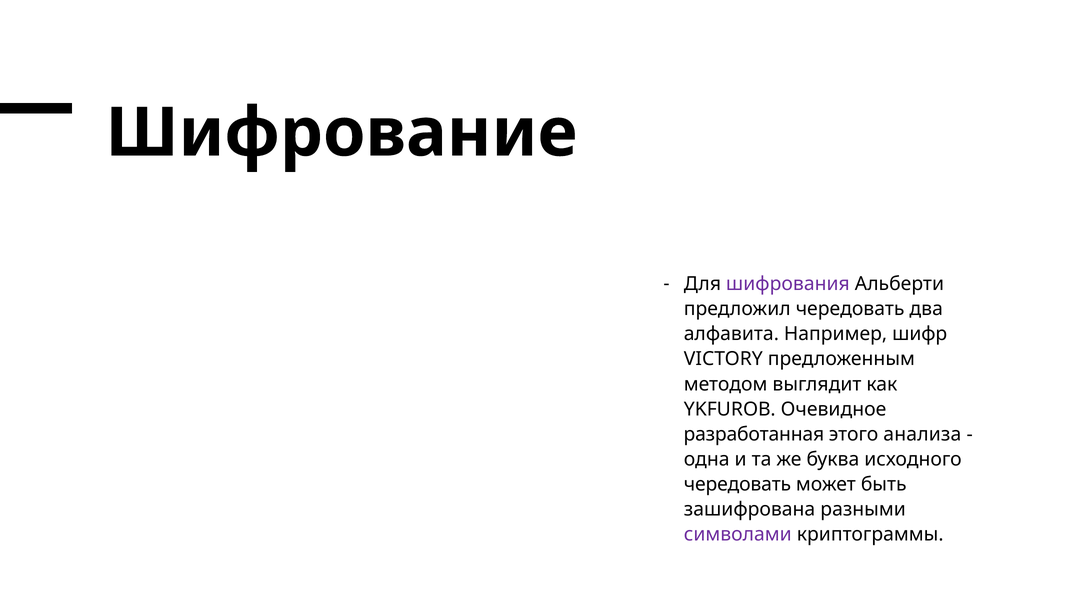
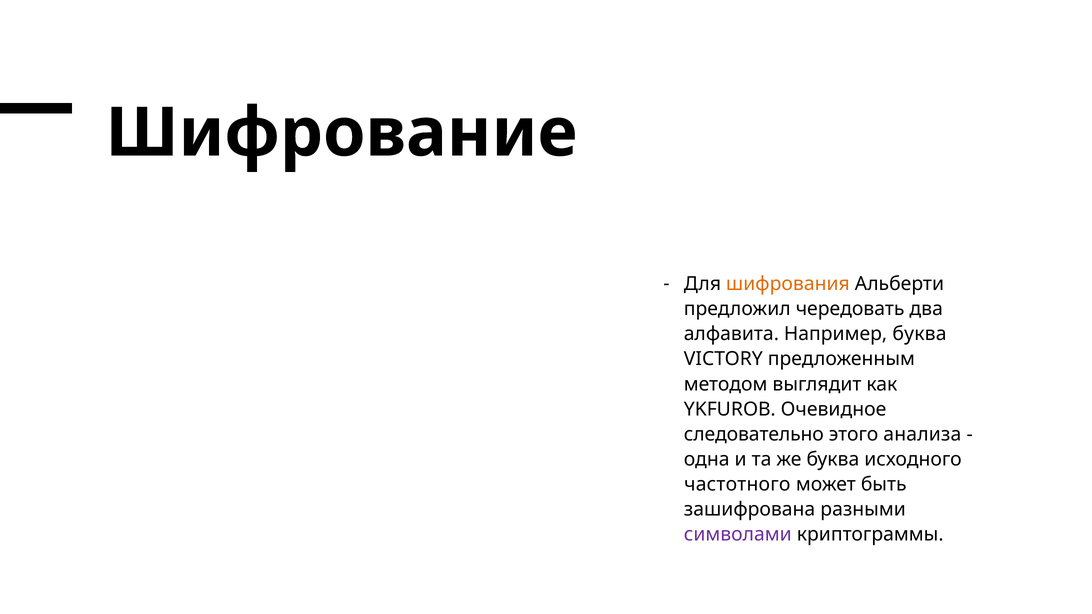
шифрования colour: purple -> orange (788, 284)
Например шифр: шифр -> буква (920, 334)
разработанная: разработанная -> следовательно (754, 434)
чередовать: чередовать -> частотного (737, 484)
